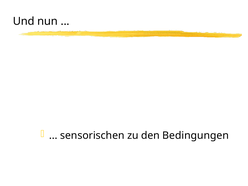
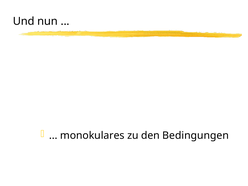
sensorischen: sensorischen -> monokulares (92, 135)
